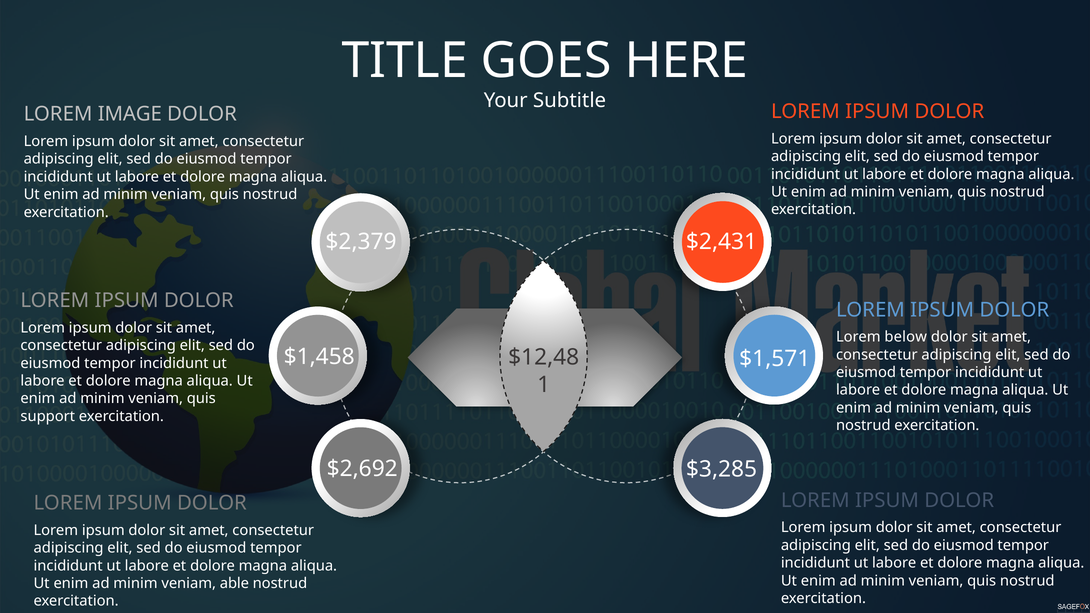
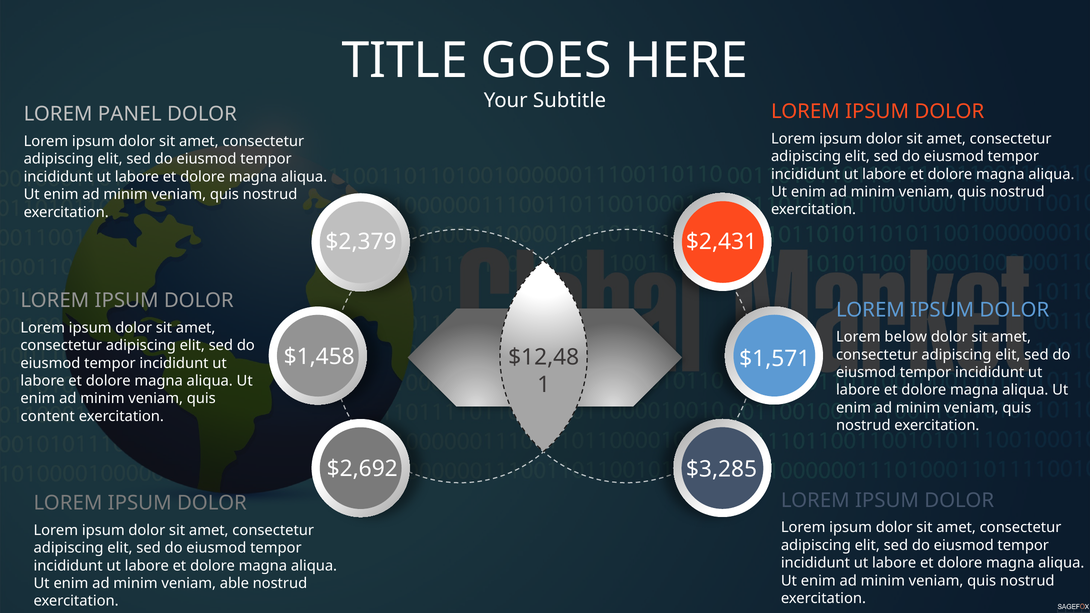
IMAGE: IMAGE -> PANEL (130, 114)
support: support -> content (48, 416)
